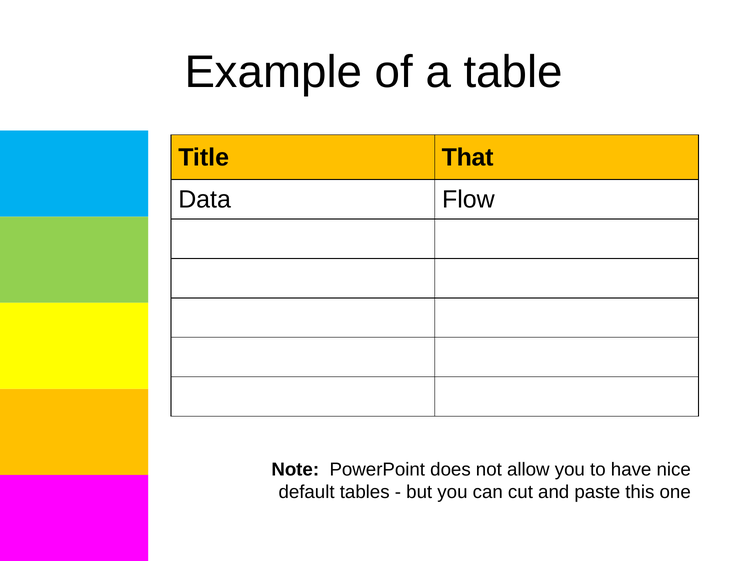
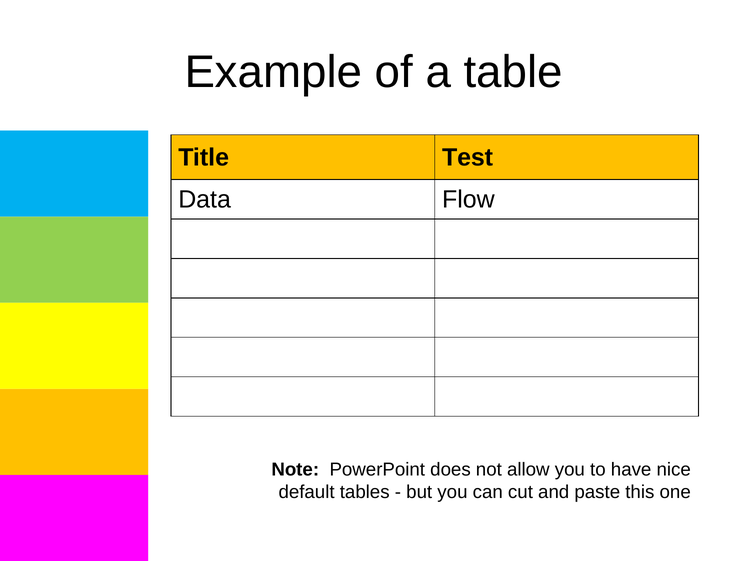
That: That -> Test (468, 158)
